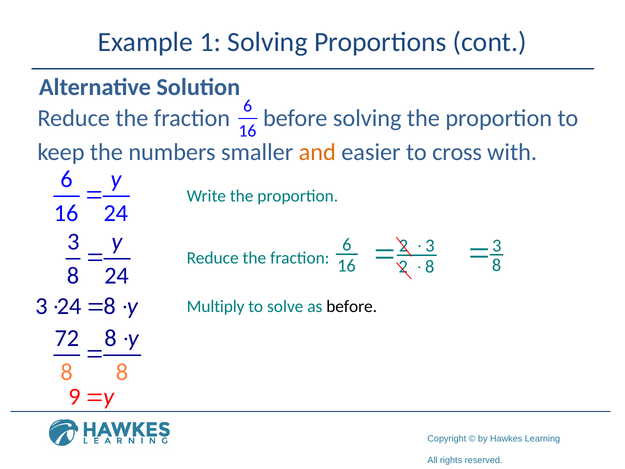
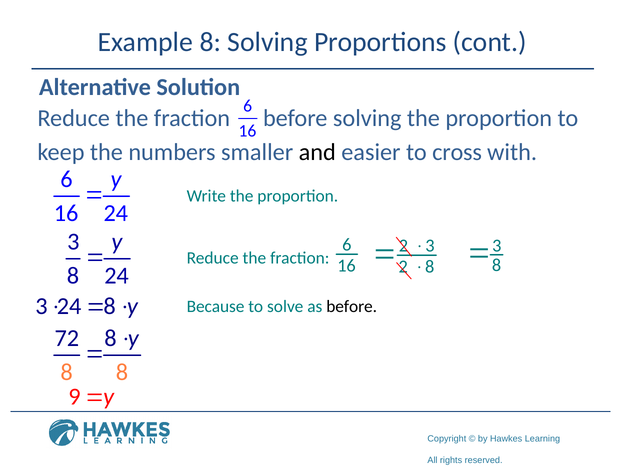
Example 1: 1 -> 8 (210, 42)
and colour: orange -> black (317, 152)
Multiply: Multiply -> Because (216, 306)
